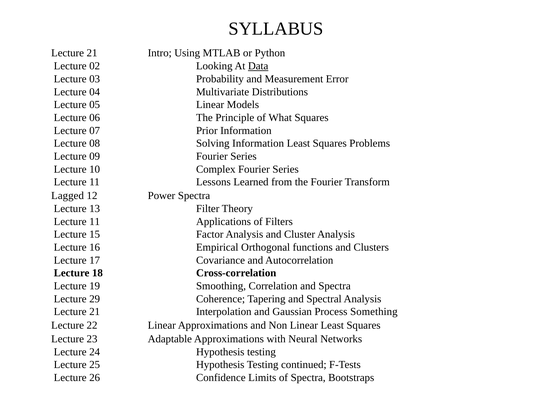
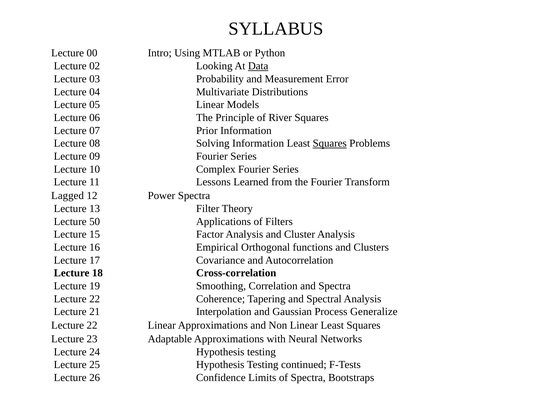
21: 21 -> 00 (92, 53)
What: What -> River (280, 118)
Squares underline: none -> present (330, 143)
11: 11 -> 50 (95, 221)
29: 29 -> 22 (95, 299)
Something: Something -> Generalize (374, 312)
